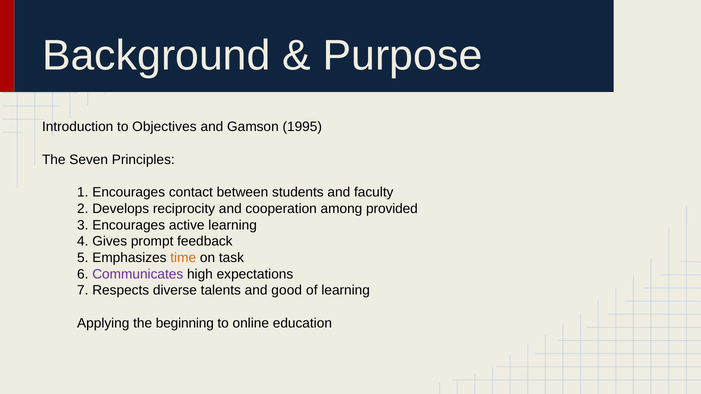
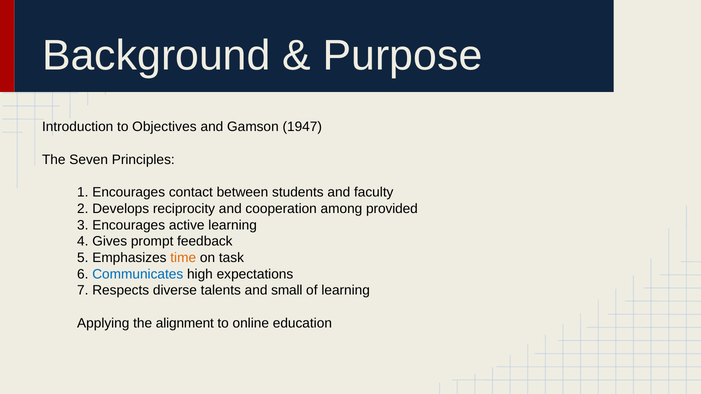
1995: 1995 -> 1947 (302, 127)
Communicates colour: purple -> blue (138, 274)
good: good -> small (287, 291)
beginning: beginning -> alignment (185, 323)
